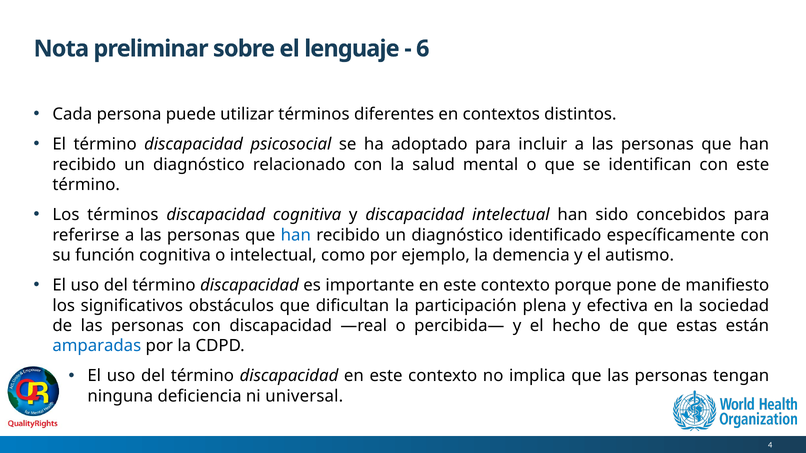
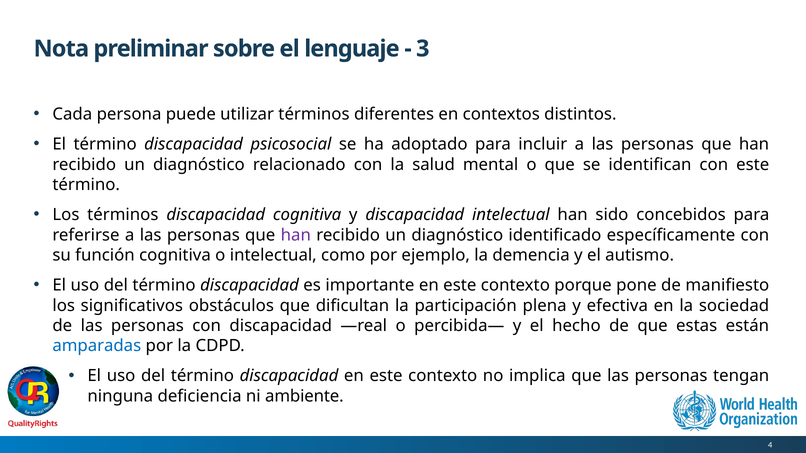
6: 6 -> 3 (423, 49)
han colour: blue -> purple (296, 235)
universal: universal -> ambiente (304, 396)
